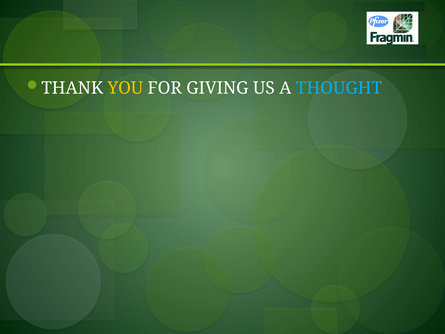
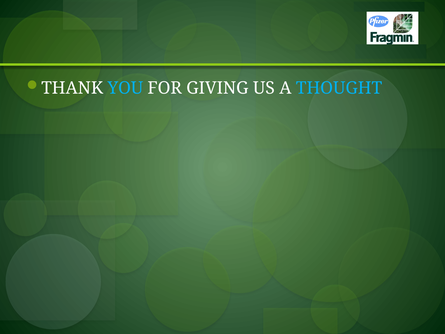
YOU colour: yellow -> light blue (125, 88)
